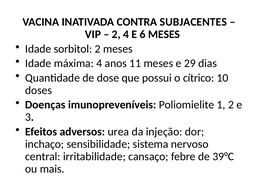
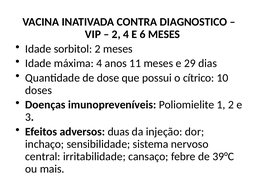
SUBJACENTES: SUBJACENTES -> DIAGNOSTICO (193, 22)
urea: urea -> duas (118, 131)
